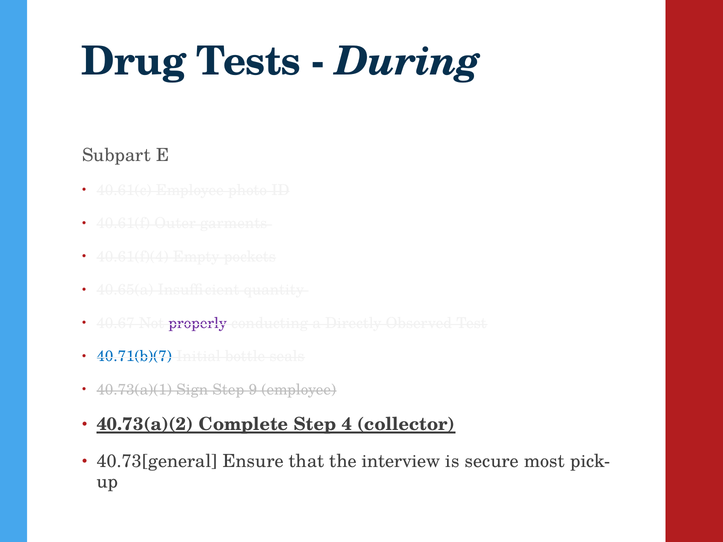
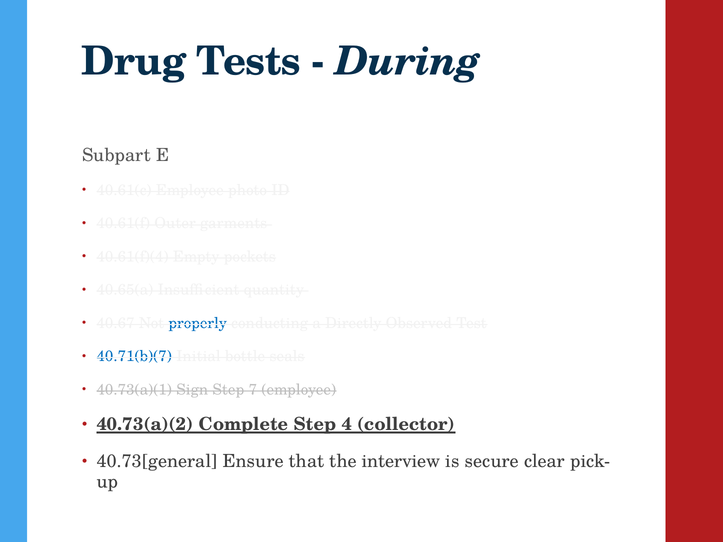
properly colour: purple -> blue (198, 323)
9: 9 -> 7 (253, 390)
most: most -> clear (545, 461)
